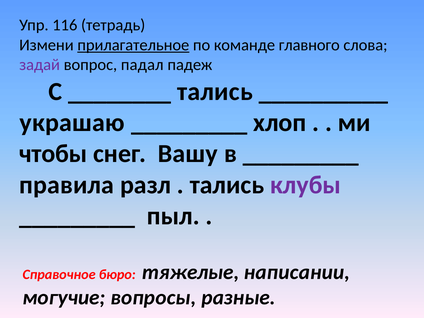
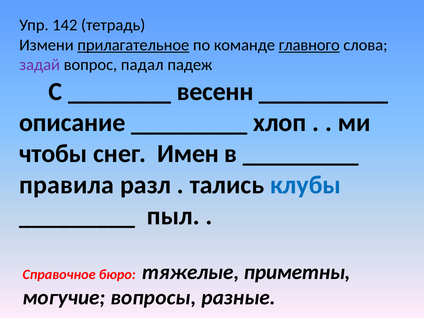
116: 116 -> 142 (65, 25)
главного underline: none -> present (309, 45)
тались: тались -> весенн (215, 92)
украшаю: украшаю -> описание (72, 123)
Вашу: Вашу -> Имен (188, 154)
клубы colour: purple -> blue (306, 185)
написании: написании -> приметны (297, 272)
